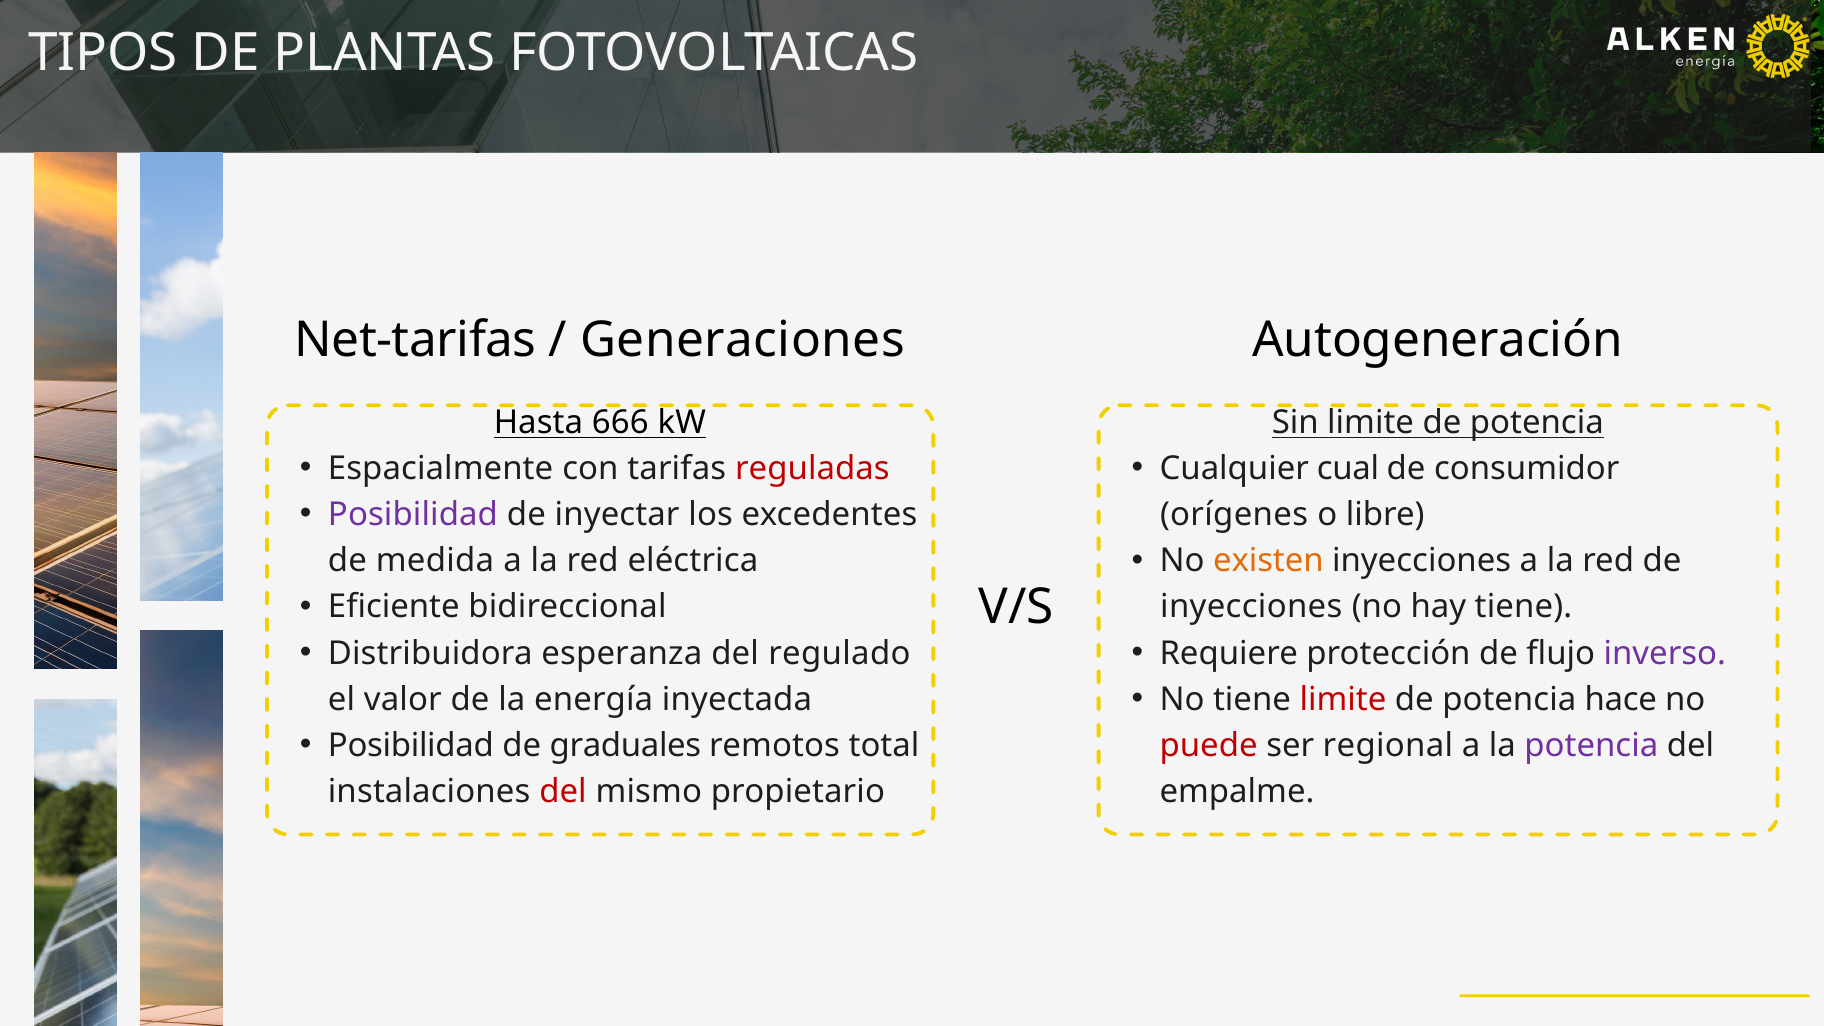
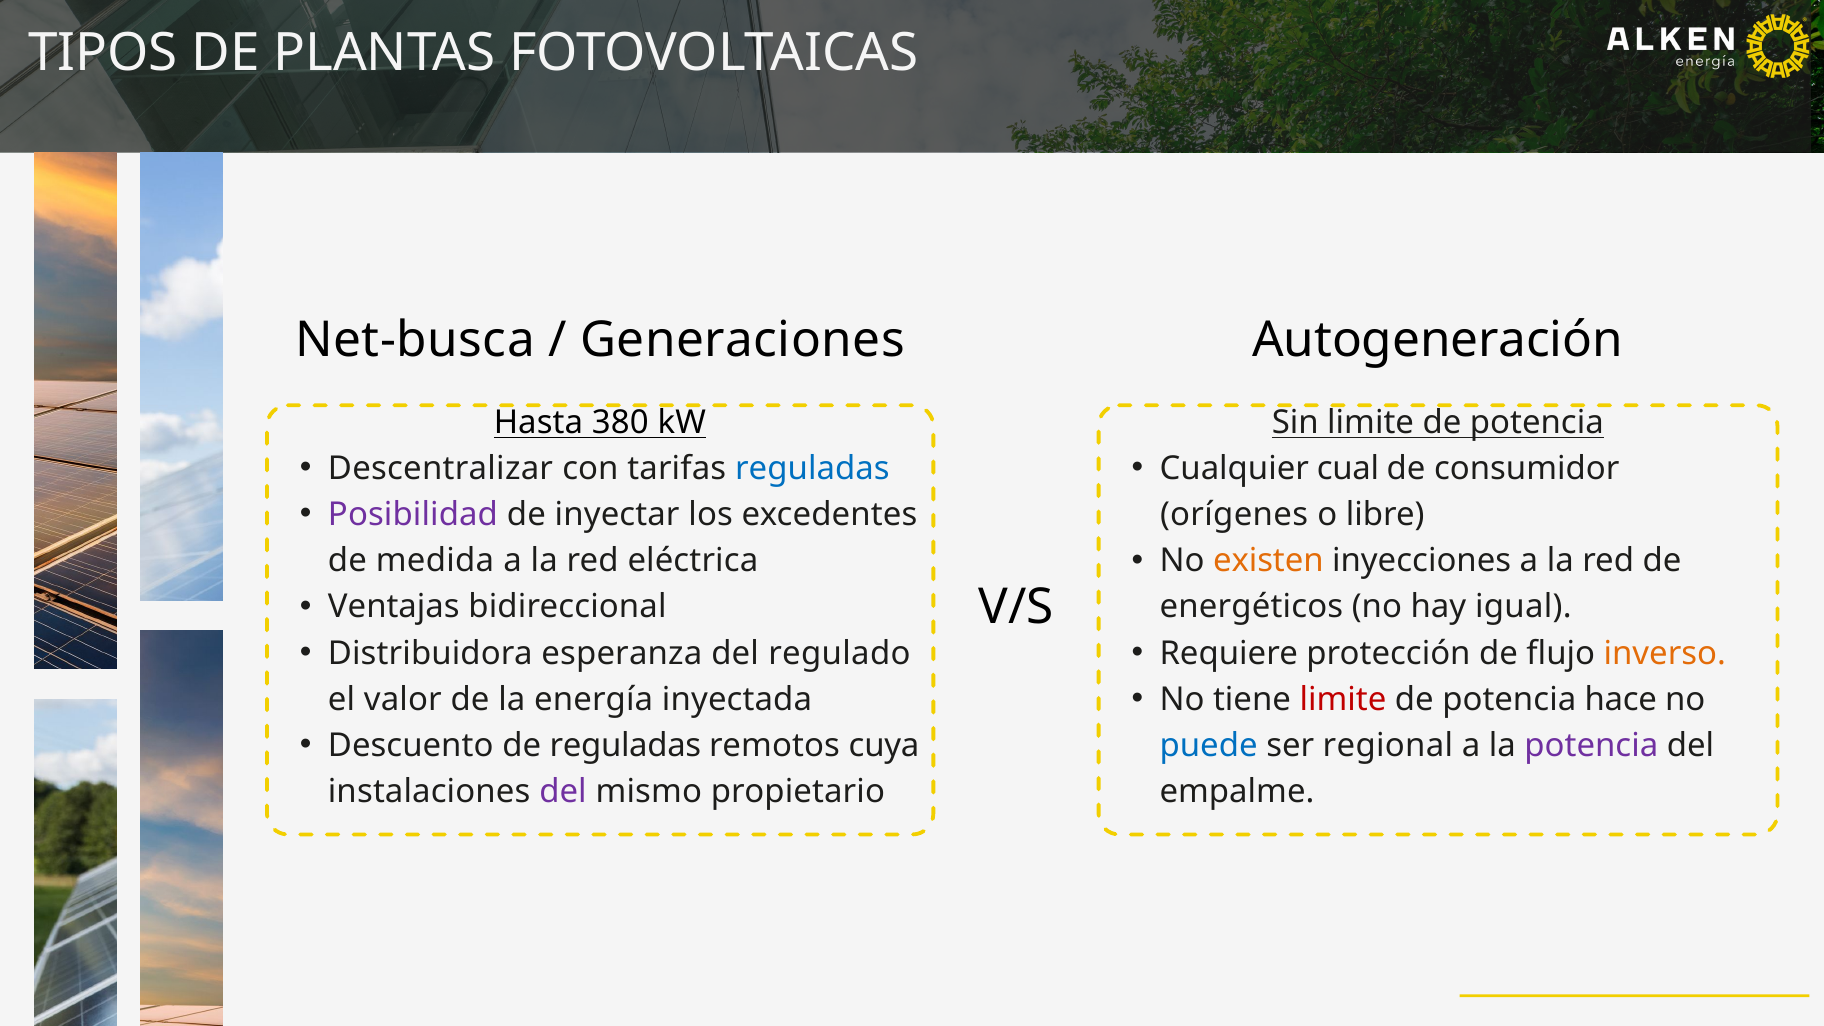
Net-tarifas: Net-tarifas -> Net-busca (415, 340)
666: 666 -> 380 (620, 423)
Espacialmente: Espacialmente -> Descentralizar (441, 469)
reguladas colour: red -> blue (812, 469)
Eficiente: Eficiente -> Ventajas (394, 607)
inyecciones: inyecciones -> energéticos (1251, 607)
hay tiene: tiene -> igual (1523, 607)
inverso colour: purple -> orange (1665, 653)
Posibilidad: Posibilidad -> Descuento (411, 745)
de graduales: graduales -> reguladas (625, 745)
total: total -> cuya (884, 745)
puede colour: red -> blue (1209, 745)
del colour: red -> purple (563, 791)
